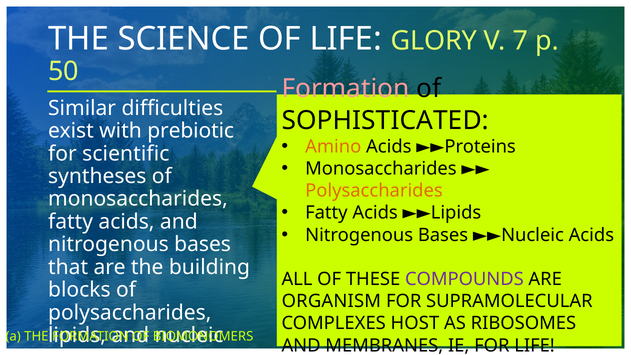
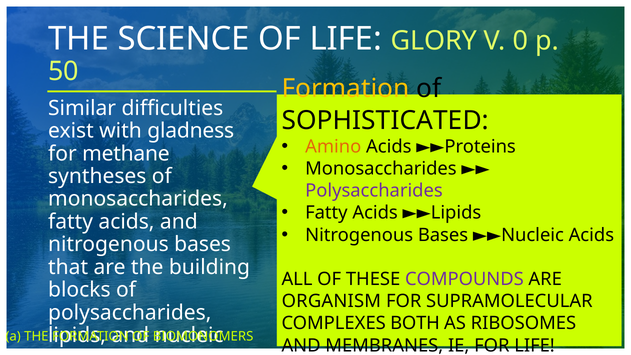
7: 7 -> 0 (520, 41)
Formation colour: pink -> yellow (346, 89)
prebiotic: prebiotic -> gladness (191, 131)
scientific: scientific -> methane (126, 154)
Polysaccharides colour: orange -> purple (374, 191)
HOST: HOST -> BOTH (415, 323)
